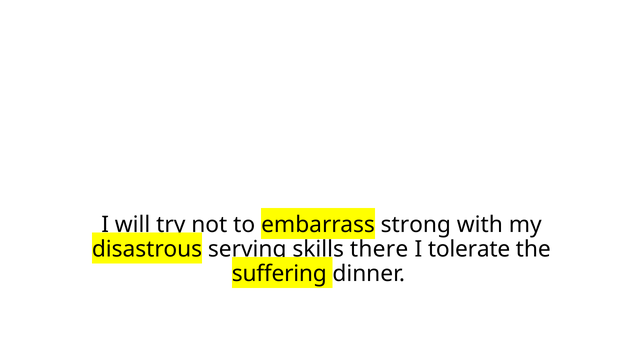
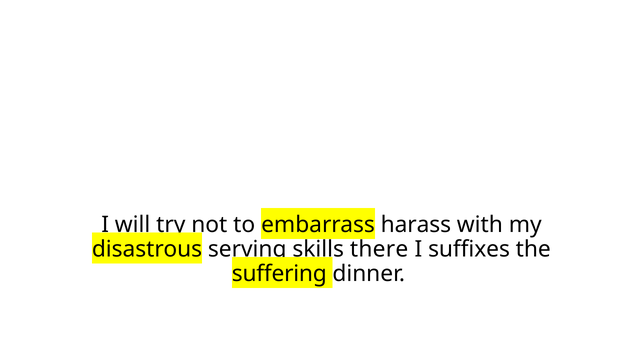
strong: strong -> harass (416, 225)
tolerate: tolerate -> suffixes (469, 250)
